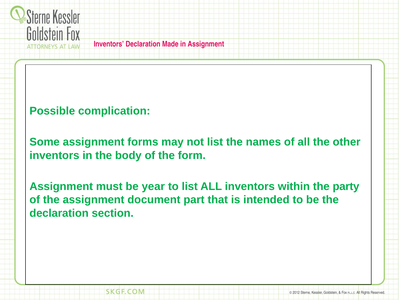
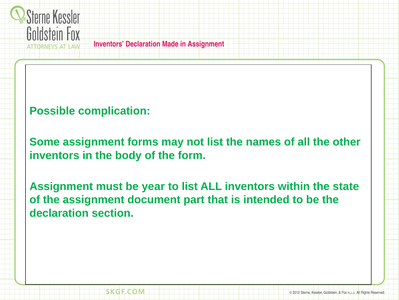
party: party -> state (346, 186)
